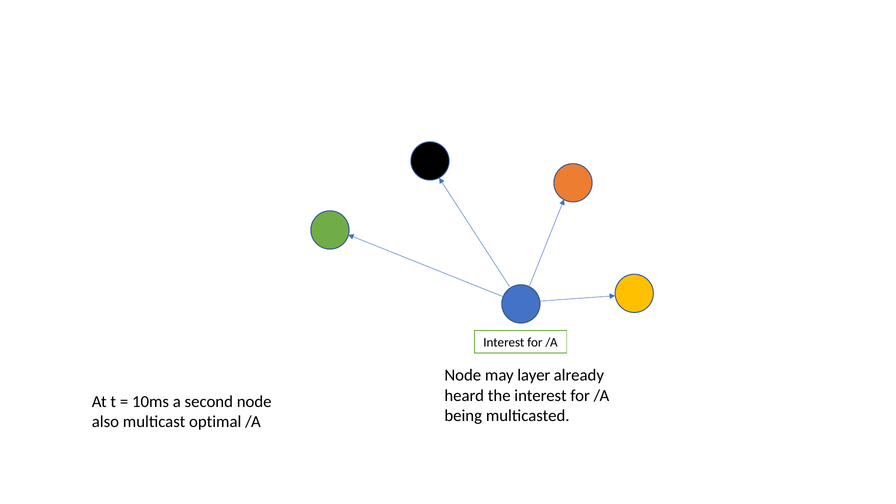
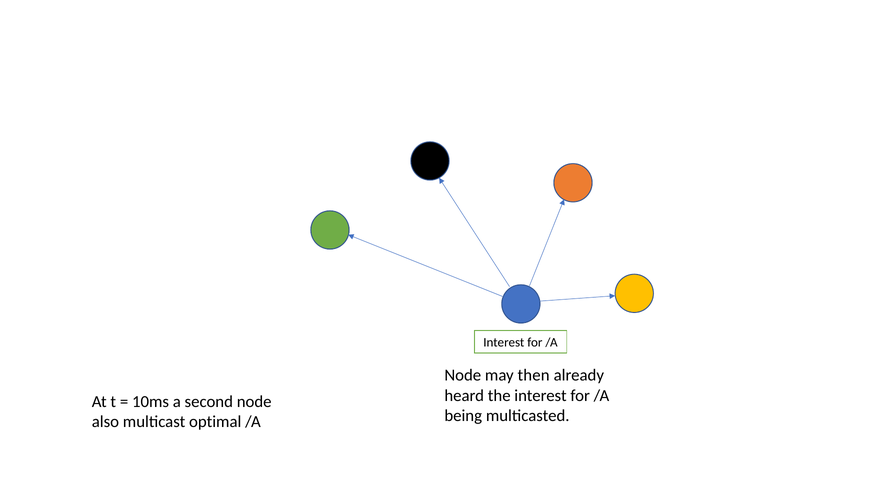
layer: layer -> then (534, 375)
